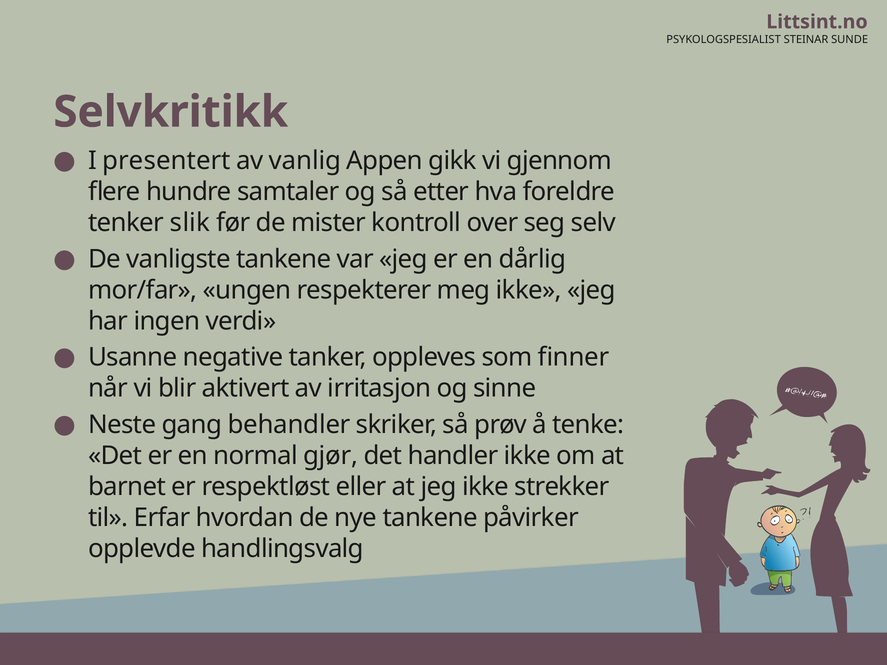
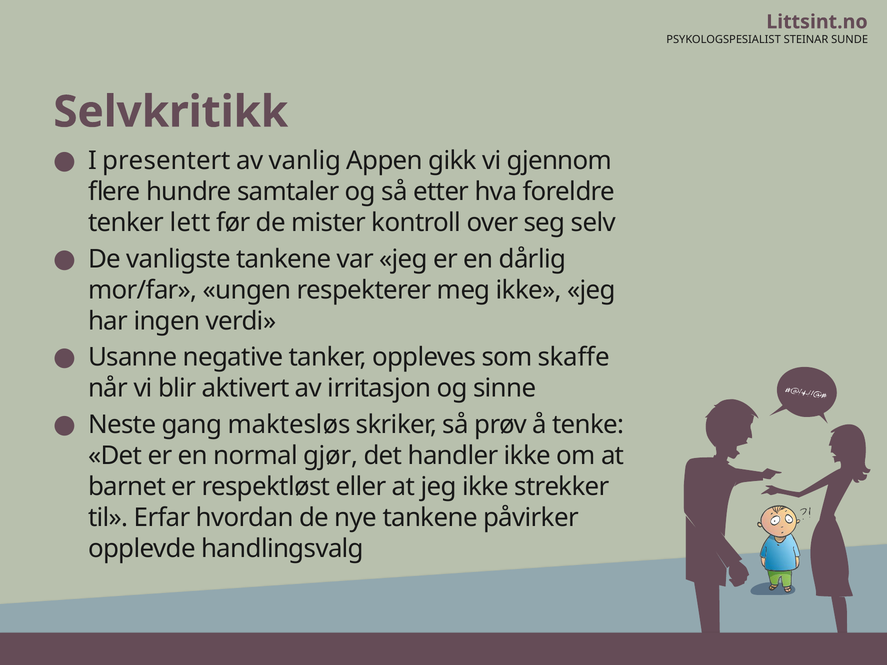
slik: slik -> lett (190, 223)
finner: finner -> skaffe (574, 357)
behandler: behandler -> maktesløs (289, 425)
